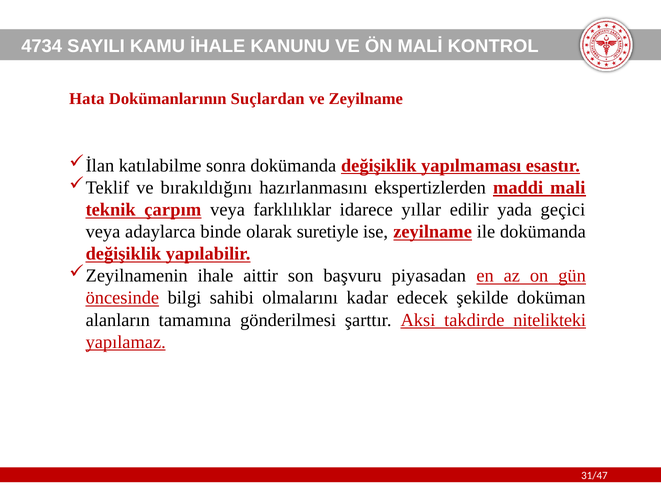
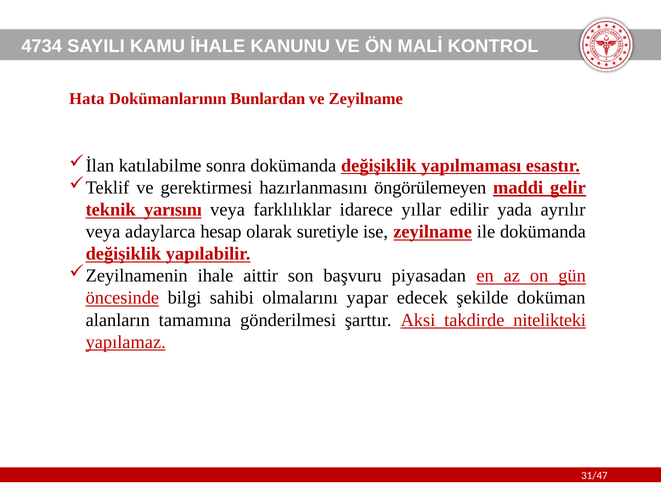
Suçlardan: Suçlardan -> Bunlardan (268, 99)
bırakıldığını: bırakıldığını -> gerektirmesi (206, 188)
ekspertizlerden: ekspertizlerden -> öngörülemeyen (430, 188)
mali: mali -> gelir (568, 188)
çarpım: çarpım -> yarısını (173, 210)
geçici: geçici -> ayrılır (563, 210)
binde: binde -> hesap (221, 232)
kadar: kadar -> yapar (367, 298)
